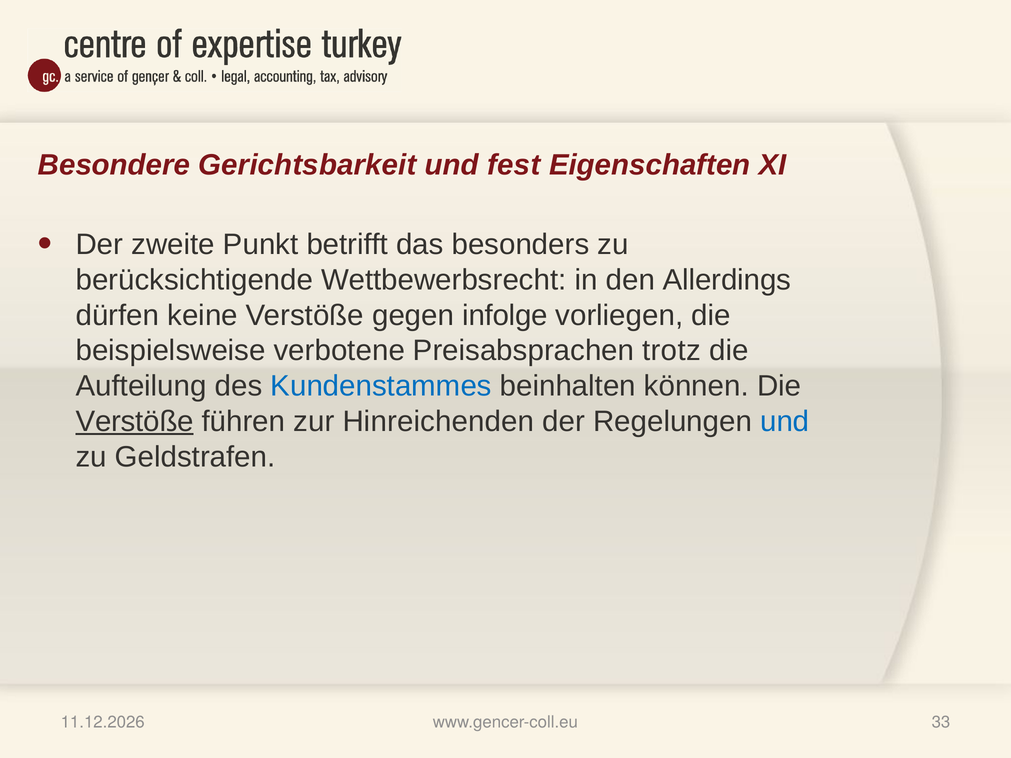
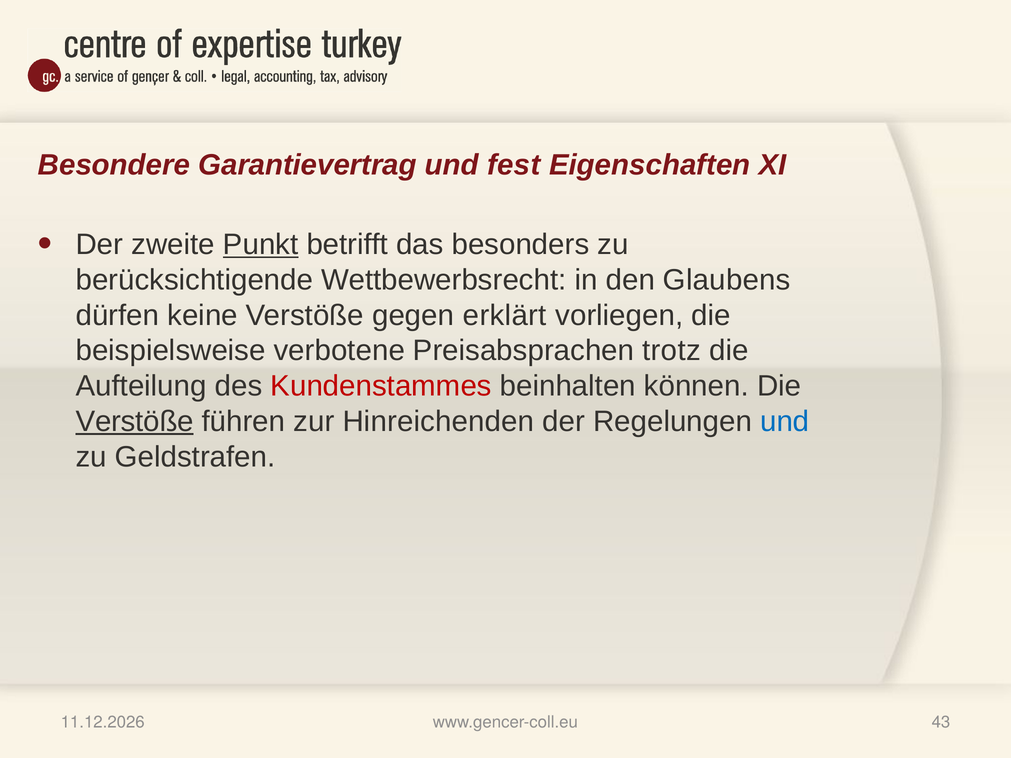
Gerichtsbarkeit: Gerichtsbarkeit -> Garantievertrag (308, 165)
Punkt underline: none -> present (261, 245)
Allerdings: Allerdings -> Glaubens (727, 280)
infolge: infolge -> erklärt (505, 315)
Kundenstammes colour: blue -> red (381, 386)
33: 33 -> 43 (941, 722)
